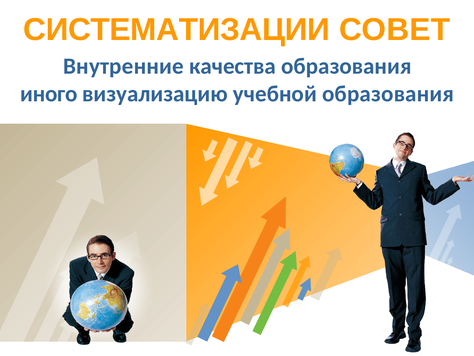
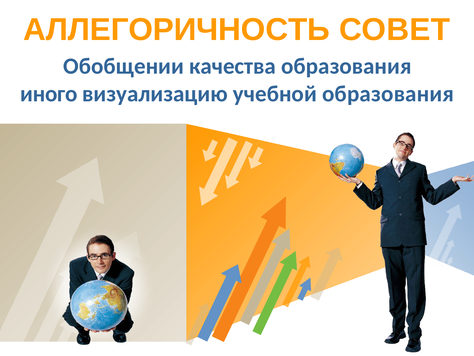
СИСТЕМАТИЗАЦИИ: СИСТЕМАТИЗАЦИИ -> АЛЛЕГОРИЧНОСТЬ (177, 30)
Внутренние: Внутренние -> Обобщении (124, 66)
